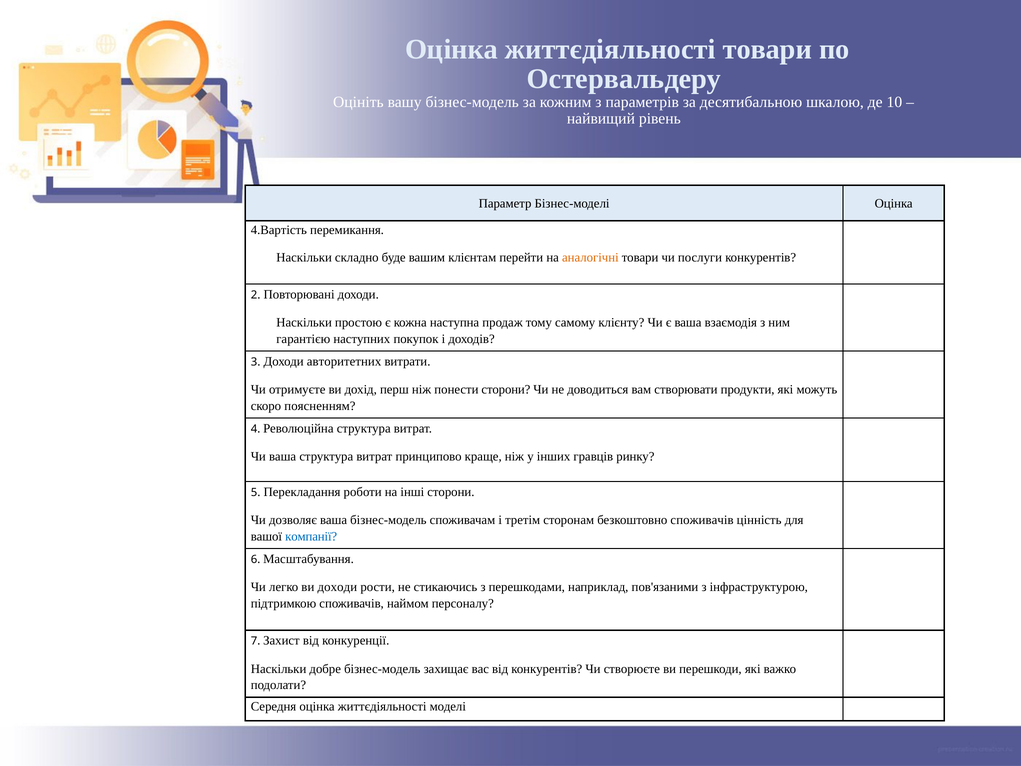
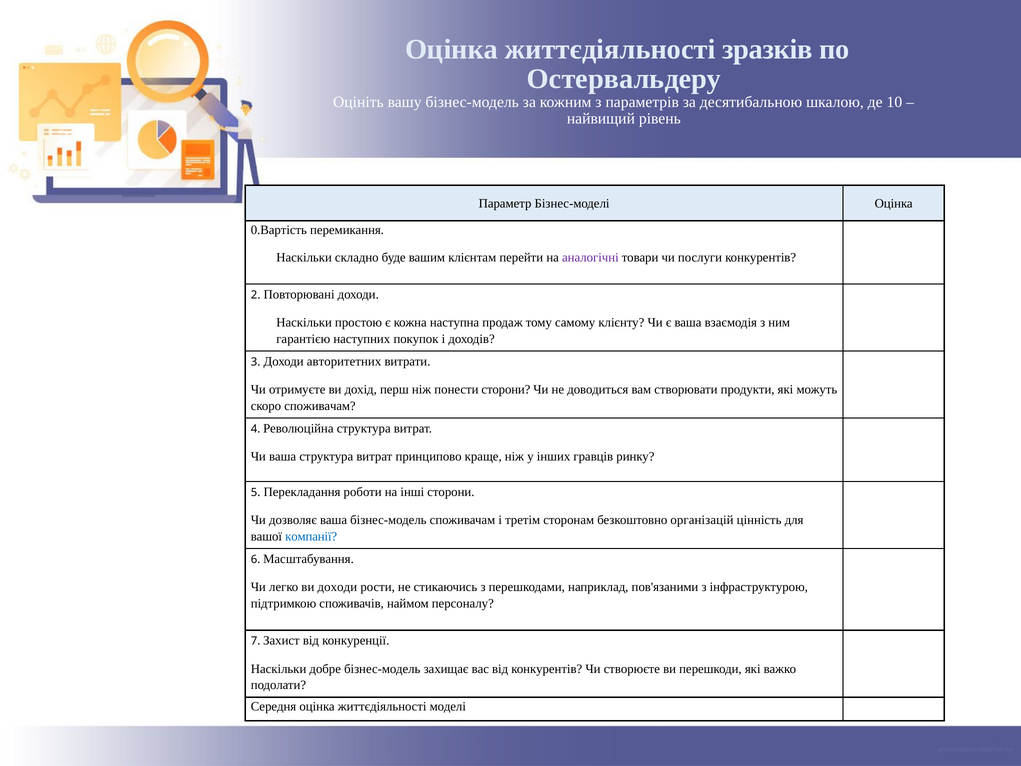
життєдіяльності товари: товари -> зразків (767, 50)
4.Вартість: 4.Вартість -> 0.Вартість (279, 230)
аналогічні colour: orange -> purple (590, 258)
скоро поясненням: поясненням -> споживачам (320, 406)
безкоштовно споживачів: споживачів -> організацій (702, 520)
